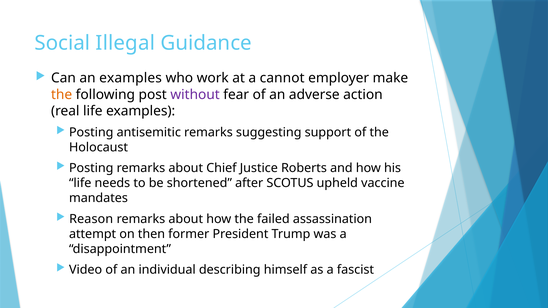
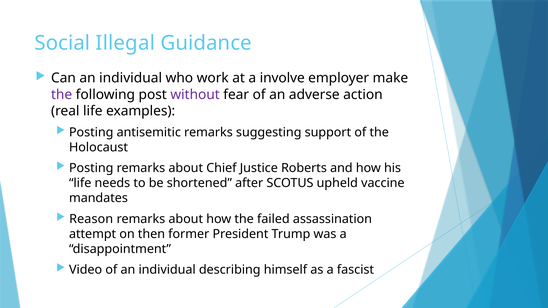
Can an examples: examples -> individual (131, 78)
cannot: cannot -> involve (282, 78)
the colour: orange -> purple (62, 95)
